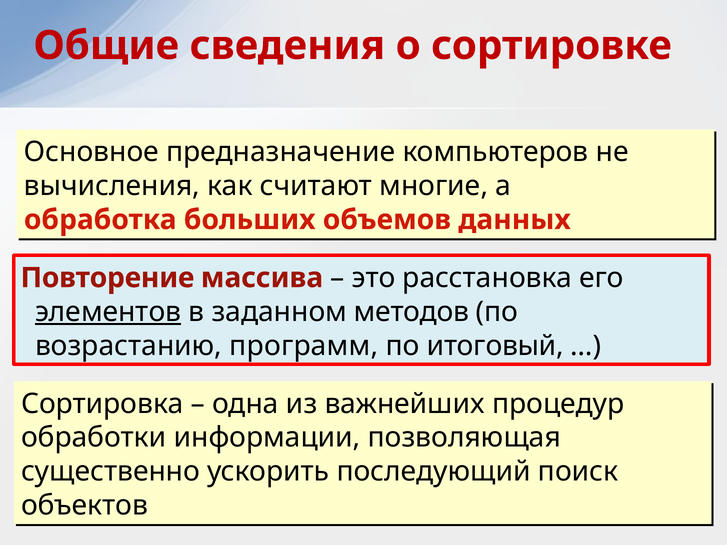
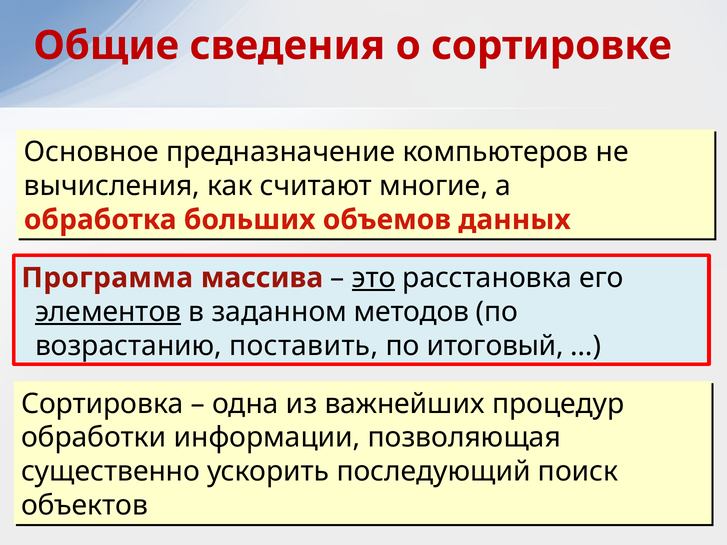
Повторение: Повторение -> Программа (107, 278)
это underline: none -> present (374, 278)
программ: программ -> поставить (304, 346)
